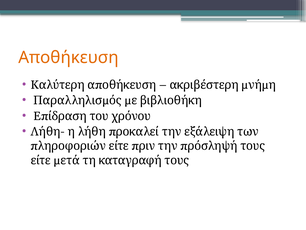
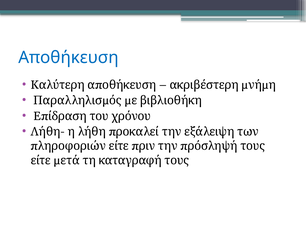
Αποθήκευση colour: orange -> blue (69, 57)
